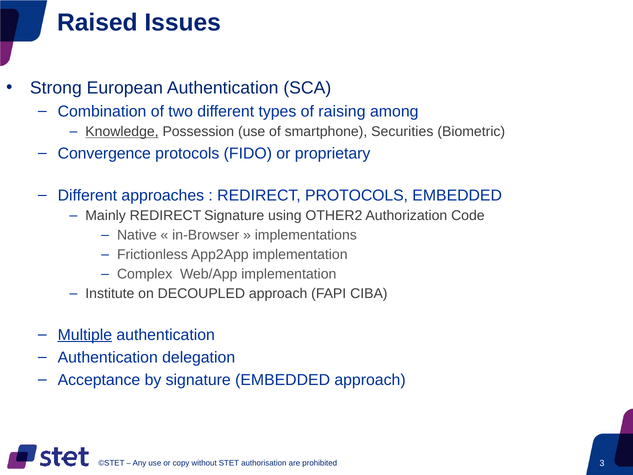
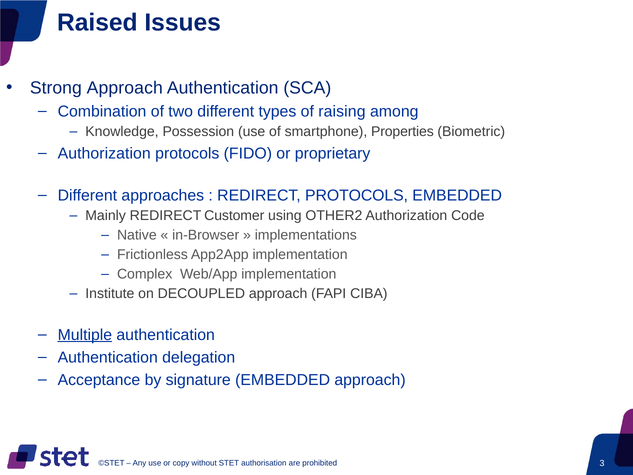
Strong European: European -> Approach (125, 88)
Knowledge underline: present -> none (122, 132)
Securities: Securities -> Properties (402, 132)
Convergence: Convergence -> Authorization (104, 153)
REDIRECT Signature: Signature -> Customer (234, 216)
